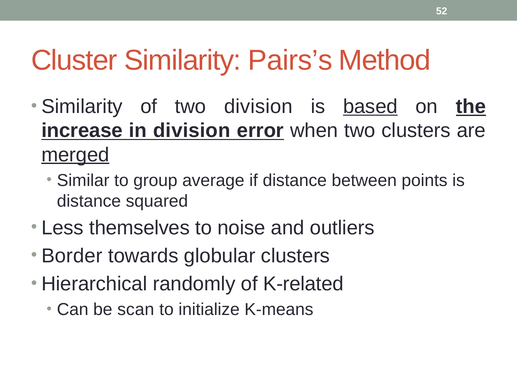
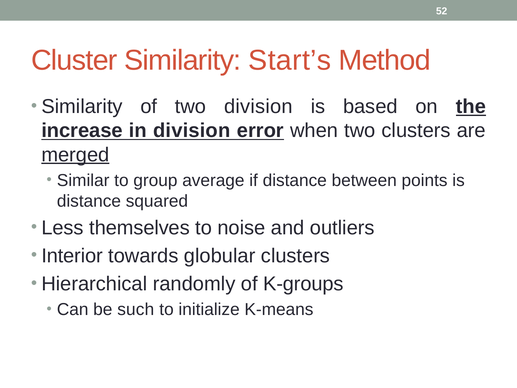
Pairs’s: Pairs’s -> Start’s (290, 60)
based underline: present -> none (370, 106)
Border: Border -> Interior (72, 256)
K-related: K-related -> K-groups (303, 284)
scan: scan -> such (136, 309)
